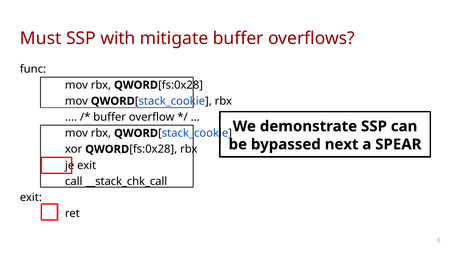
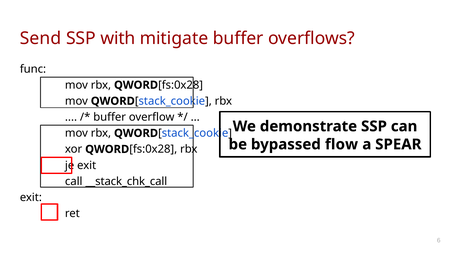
Must: Must -> Send (41, 38)
next: next -> flow (341, 144)
